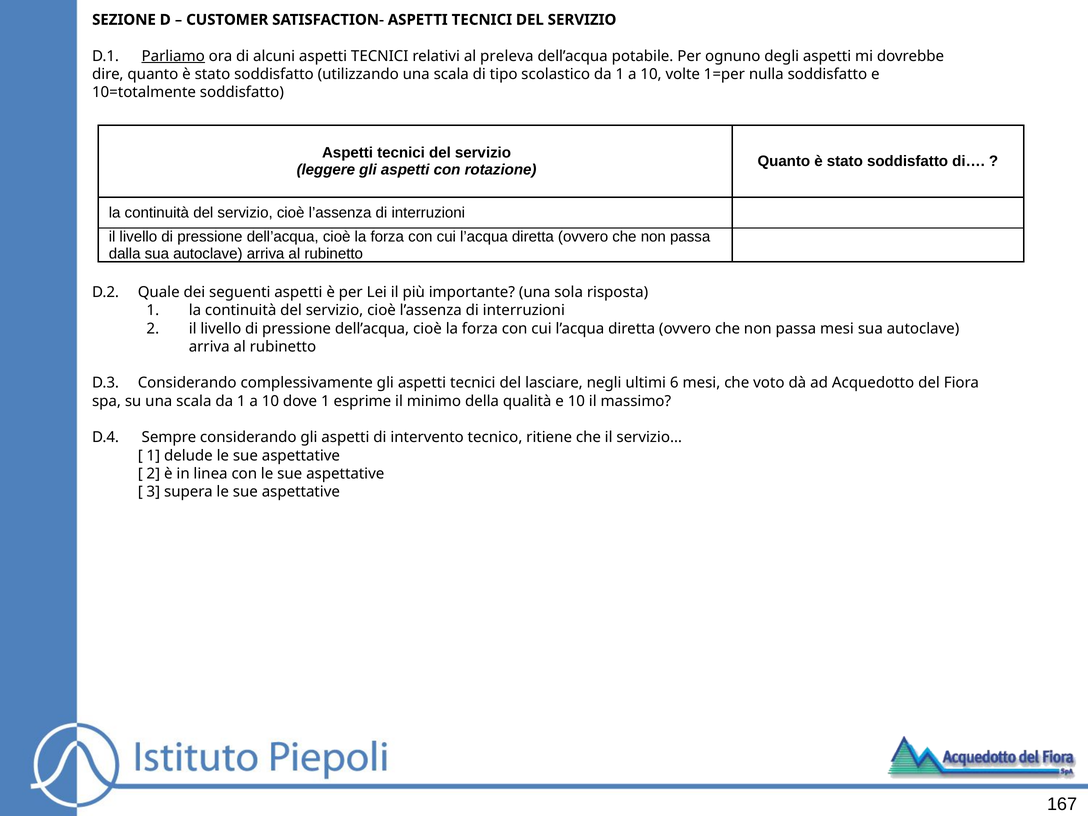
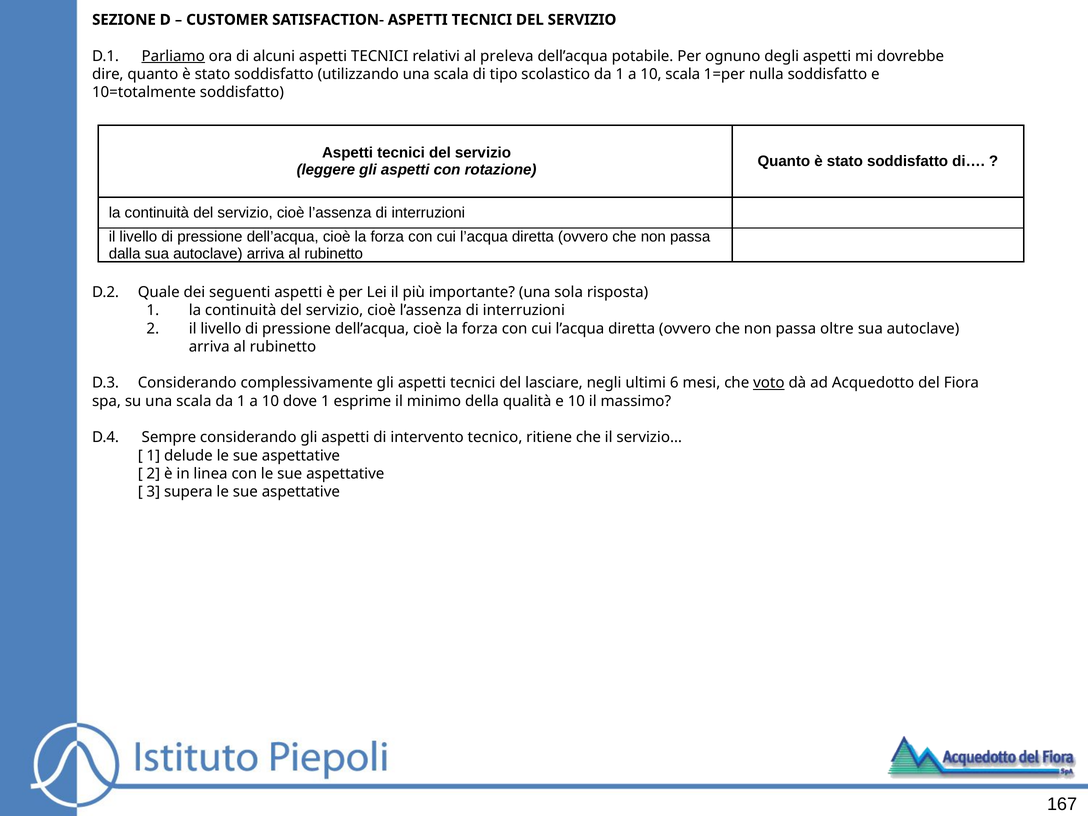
10 volte: volte -> scala (683, 74)
passa mesi: mesi -> oltre (837, 329)
voto underline: none -> present (769, 383)
